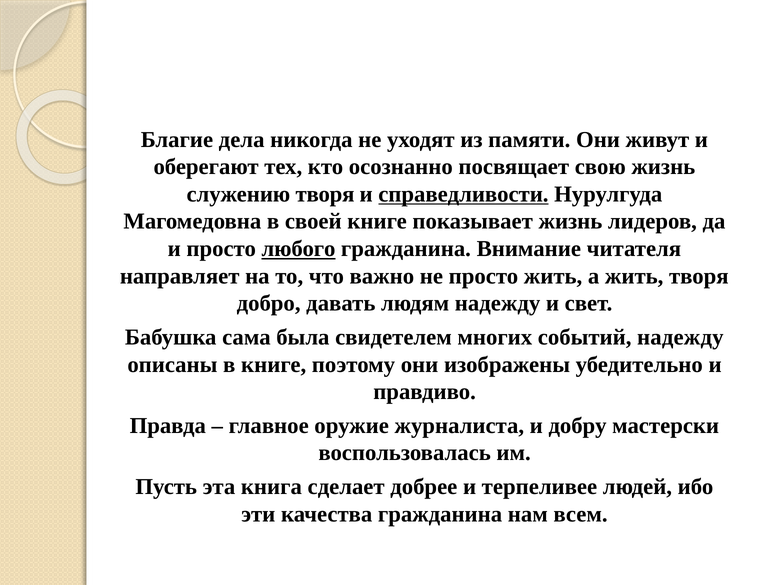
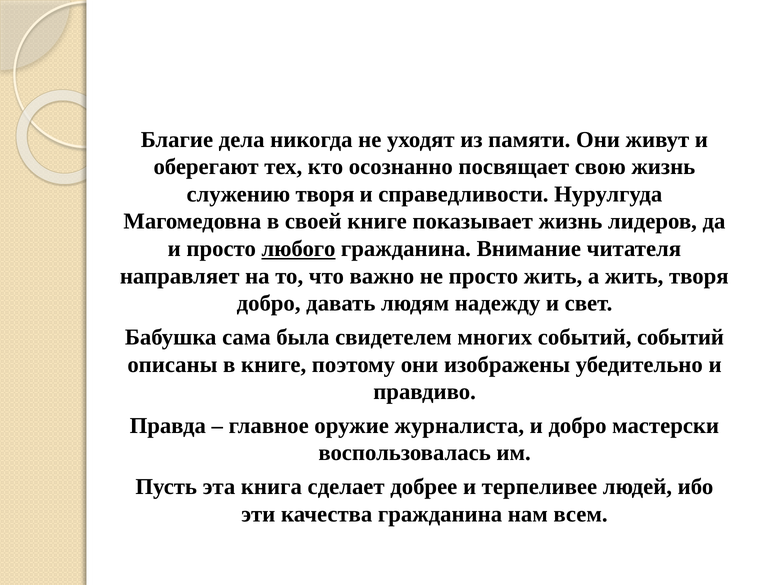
справедливости underline: present -> none (463, 194)
событий надежду: надежду -> событий (681, 337)
и добру: добру -> добро (578, 426)
